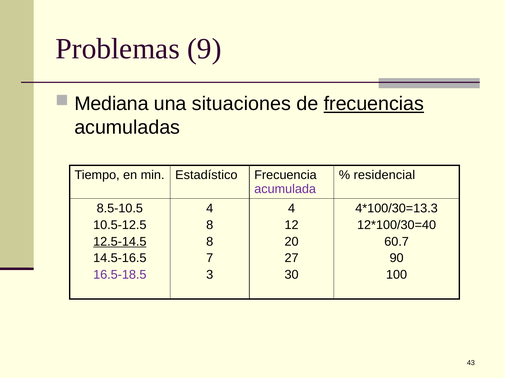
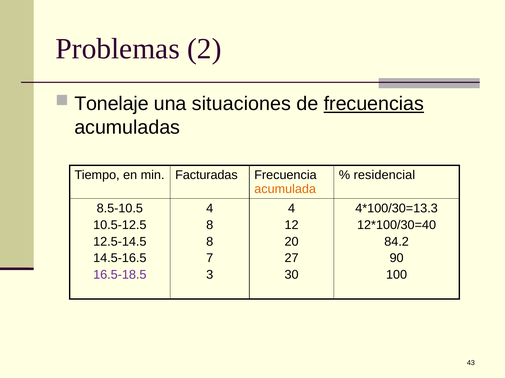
9: 9 -> 2 (204, 49)
Mediana: Mediana -> Tonelaje (112, 104)
Estadístico: Estadístico -> Facturadas (206, 175)
acumulada colour: purple -> orange (285, 189)
12.5-14.5 underline: present -> none (120, 242)
60.7: 60.7 -> 84.2 (397, 242)
